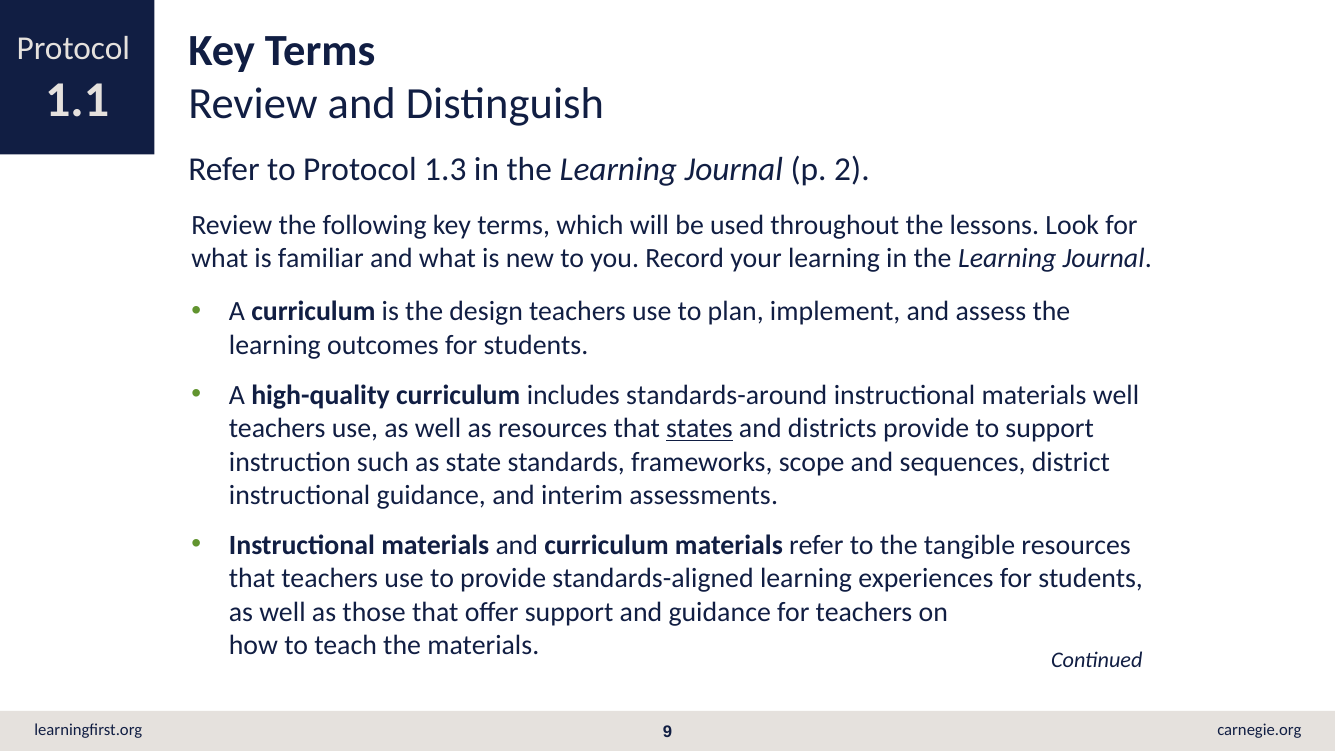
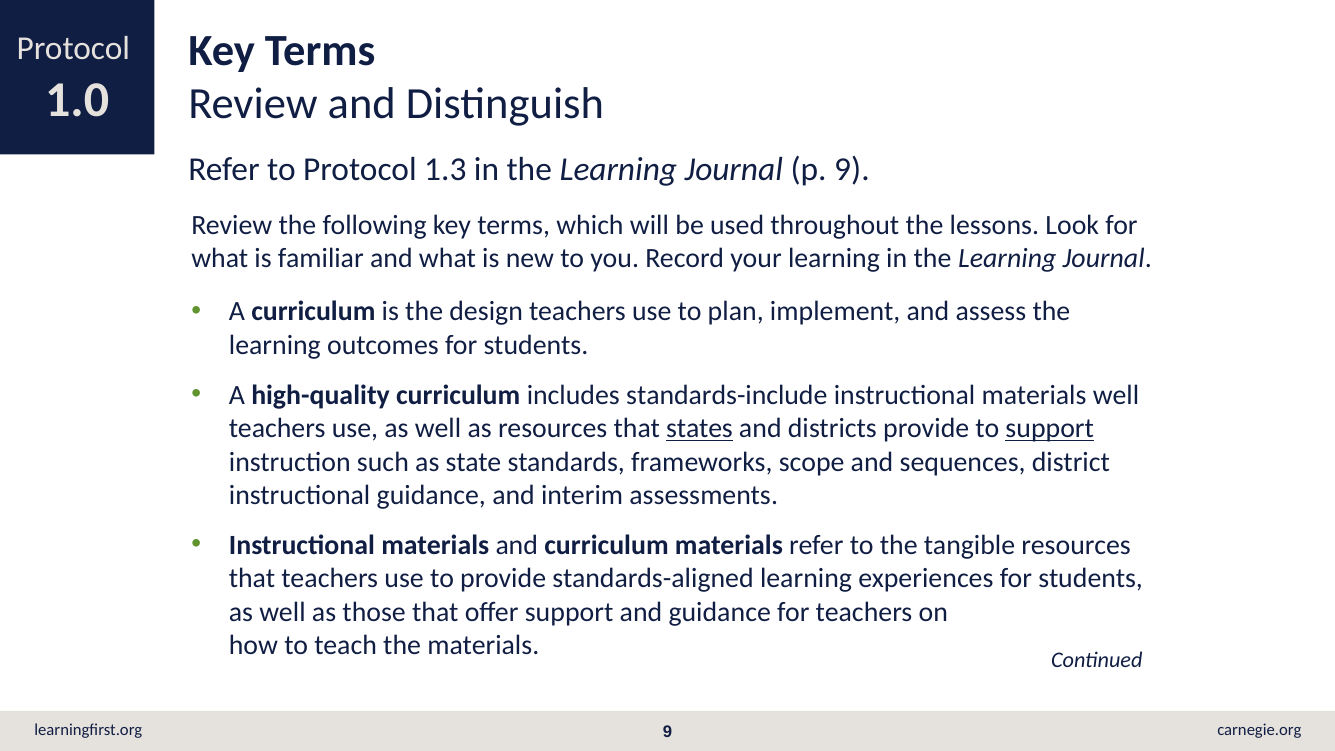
1.1: 1.1 -> 1.0 (77, 99)
p 2: 2 -> 9 (852, 170)
standards-around: standards-around -> standards-include (727, 395)
support underline: none -> present (1050, 428)
